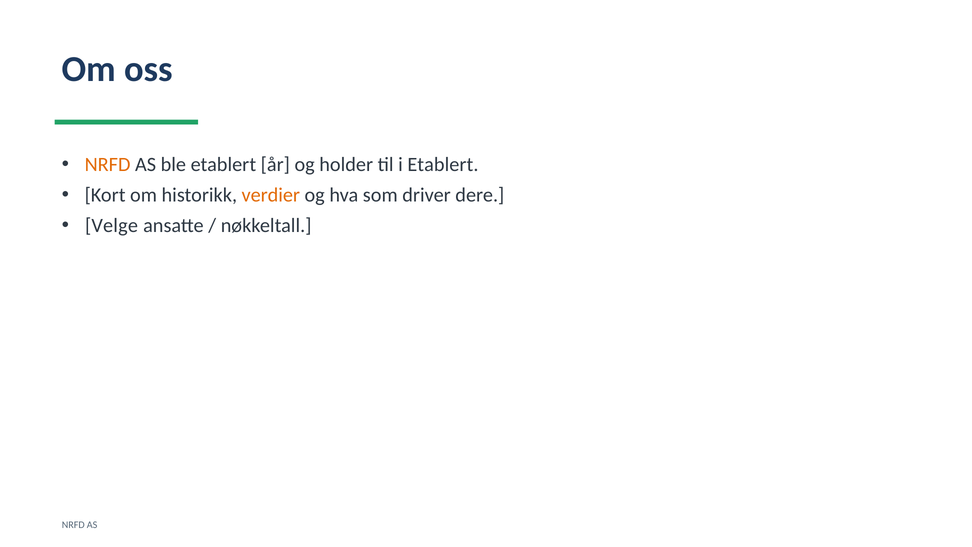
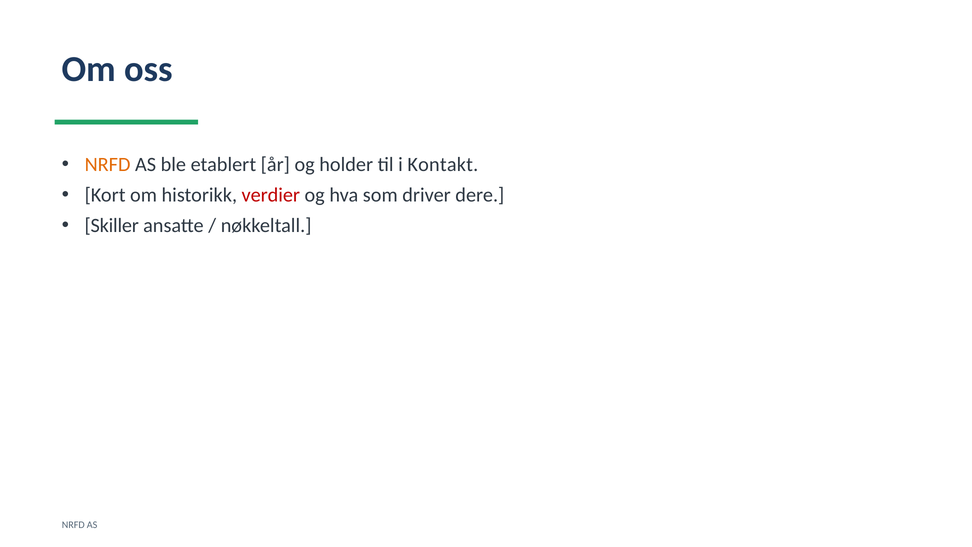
i Etablert: Etablert -> Kontakt (443, 165)
verdier colour: orange -> red (271, 195)
Velge: Velge -> Skiller (112, 225)
